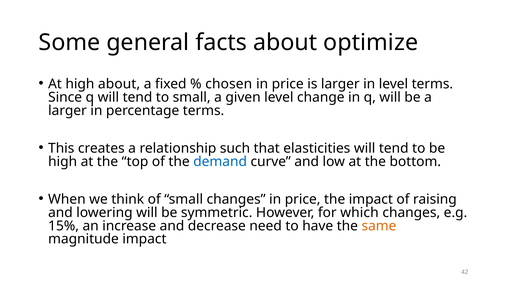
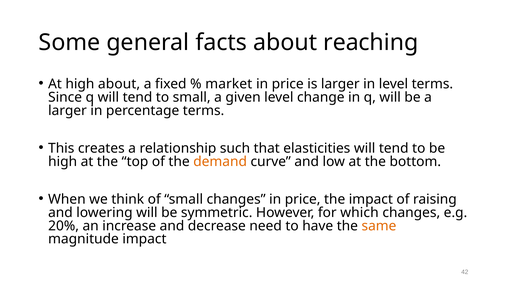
optimize: optimize -> reaching (371, 43)
chosen: chosen -> market (229, 84)
demand colour: blue -> orange (220, 162)
15%: 15% -> 20% (64, 226)
